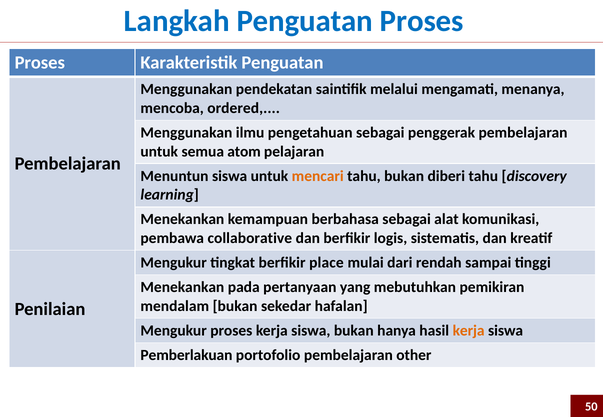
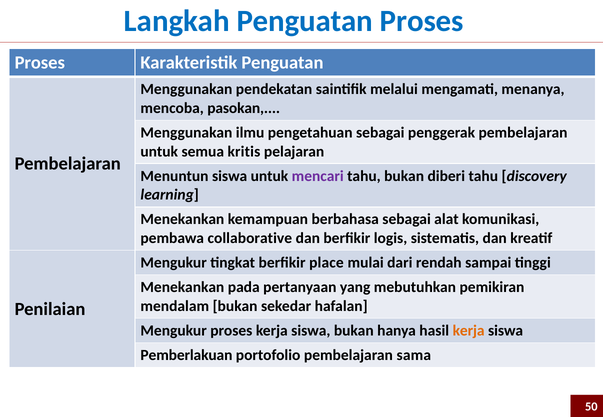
ordered: ordered -> pasokan (244, 108)
atom: atom -> kritis (244, 152)
mencari colour: orange -> purple (318, 176)
other: other -> sama (414, 356)
